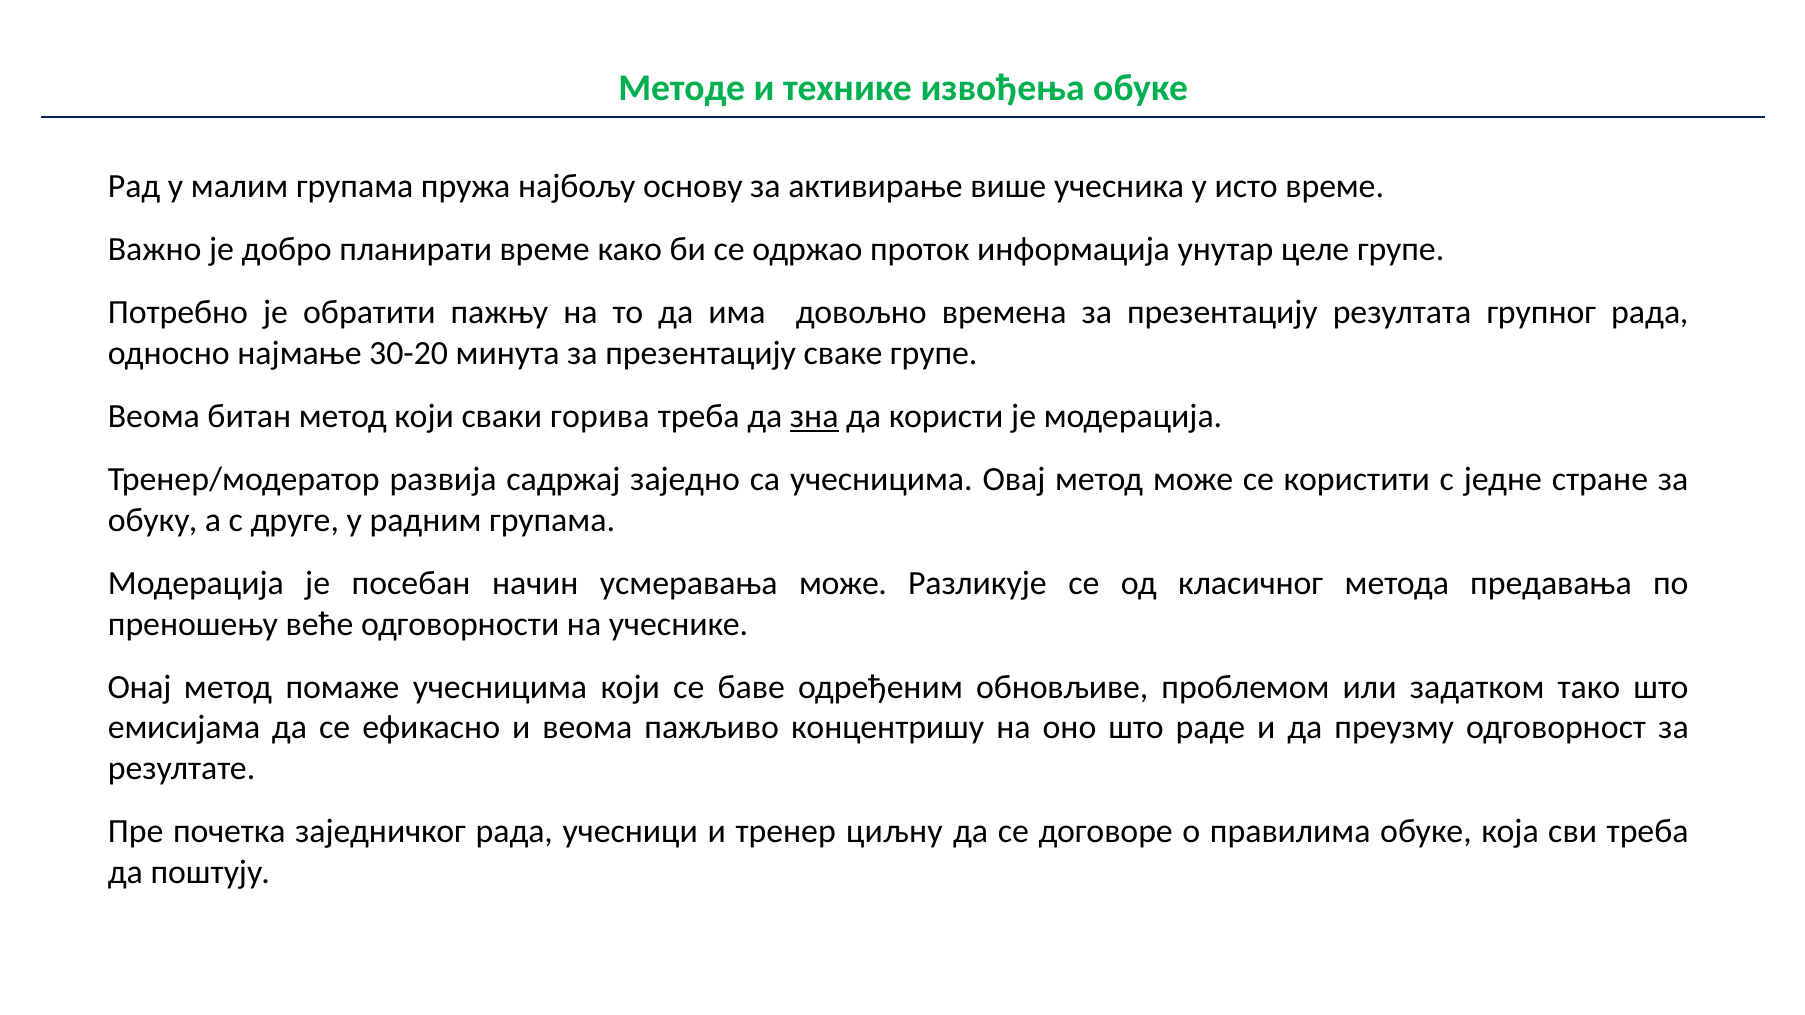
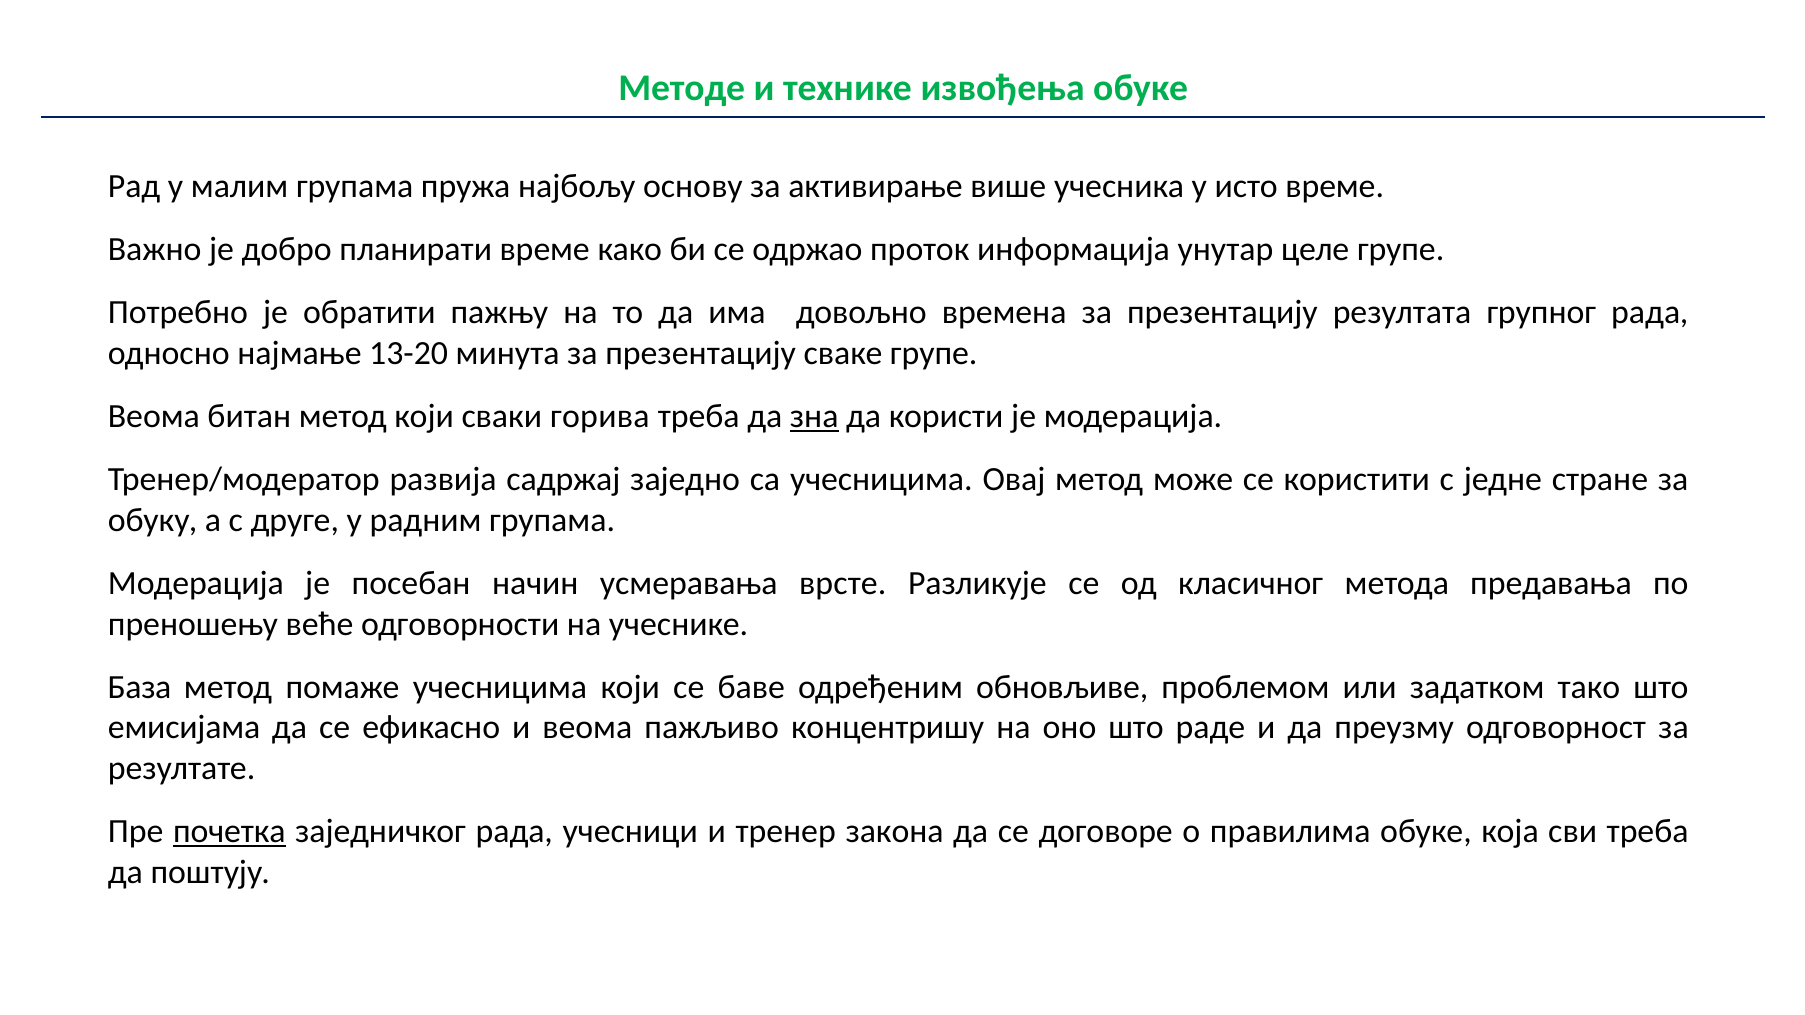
30-20: 30-20 -> 13-20 (409, 353)
усмеравања може: може -> врсте (843, 583)
Онај: Онај -> База (140, 687)
почетка underline: none -> present (229, 832)
циљну: циљну -> закона (895, 832)
